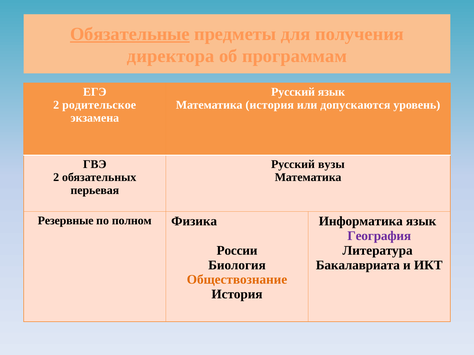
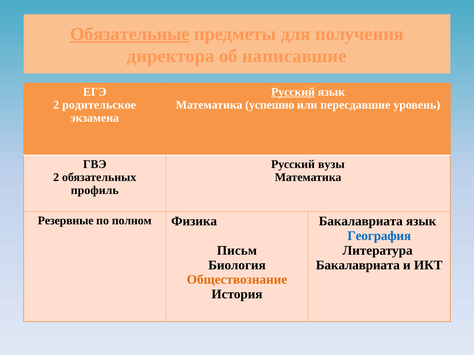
программам: программам -> написавшие (294, 56)
Русский underline: none -> present (293, 92)
Математика история: история -> успешно (270, 105)
допускаются: допускаются -> пересдавшие (355, 105)
перьевая: перьевая -> профиль (95, 191)
Информатика: Информатика -> Бакалавриата (361, 222)
География colour: purple -> blue (379, 236)
России: России -> Письм (237, 251)
